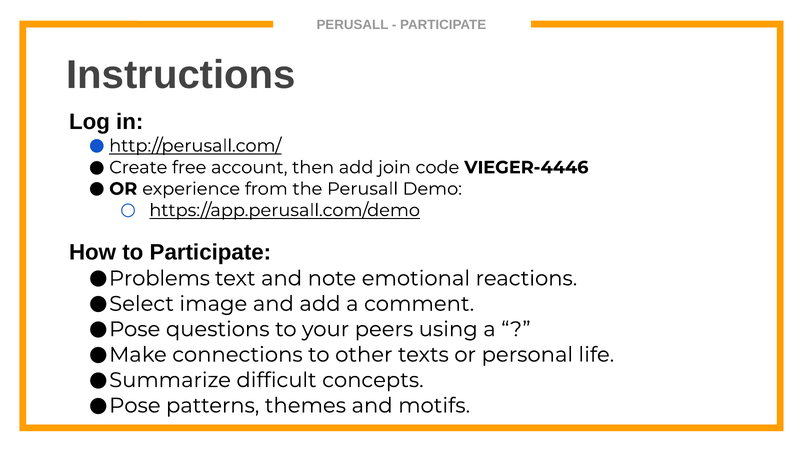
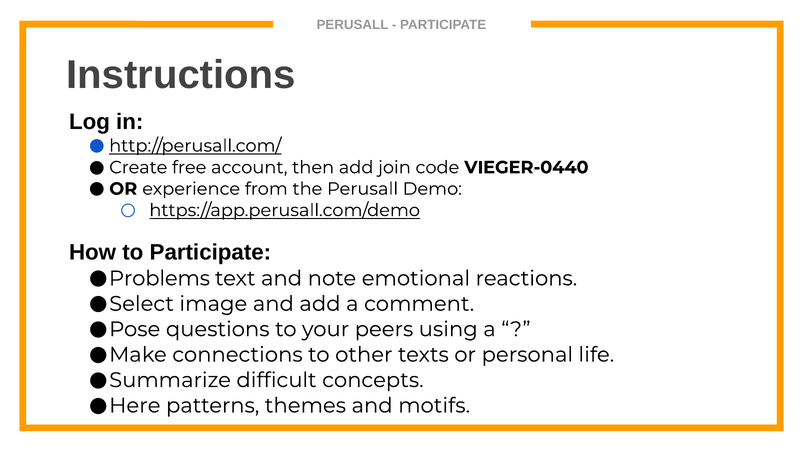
VIEGER-4446: VIEGER-4446 -> VIEGER-0440 (526, 167)
Pose: Pose -> Here (135, 405)
